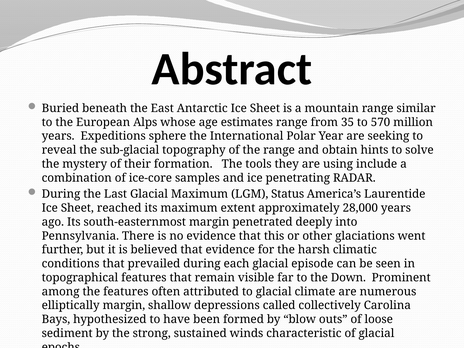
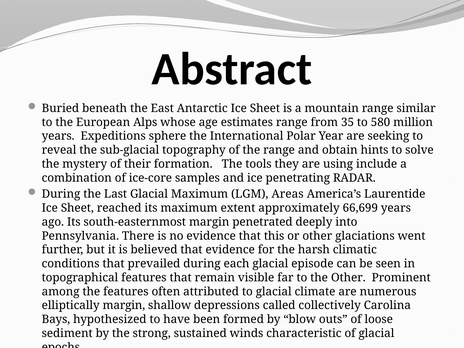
570: 570 -> 580 (380, 122)
Status: Status -> Areas (288, 194)
28,000: 28,000 -> 66,699 (360, 208)
the Down: Down -> Other (348, 278)
